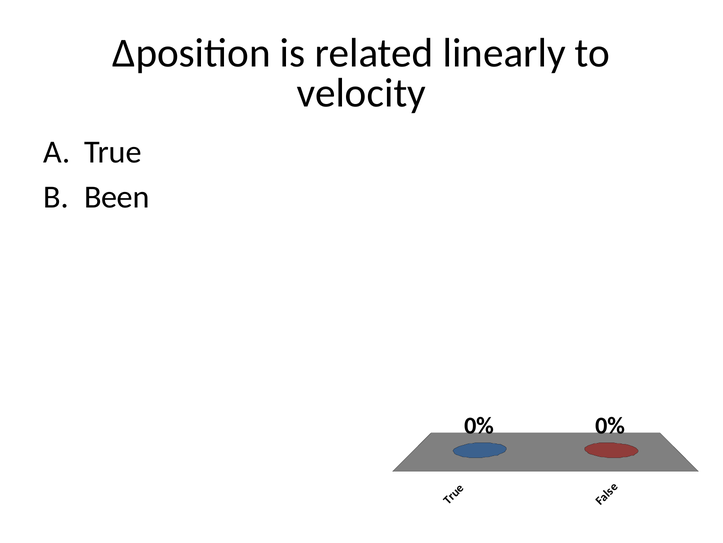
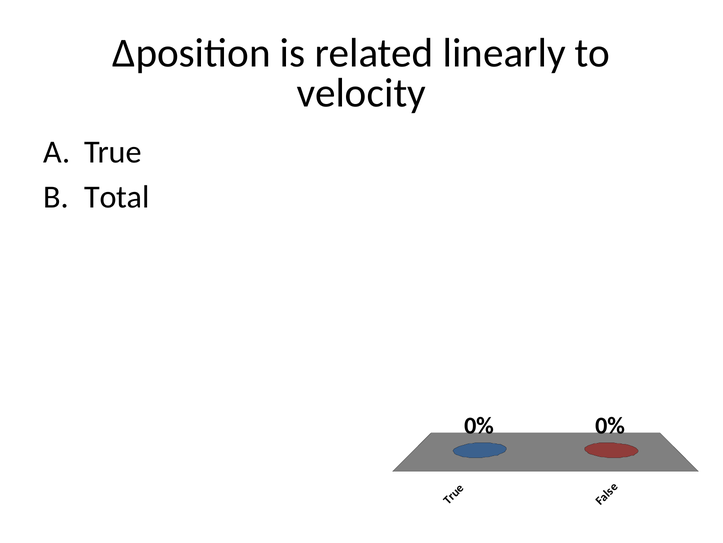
Been: Been -> Total (117, 197)
